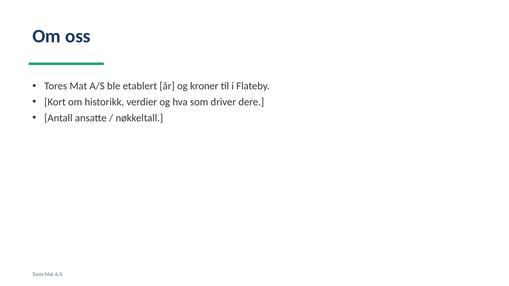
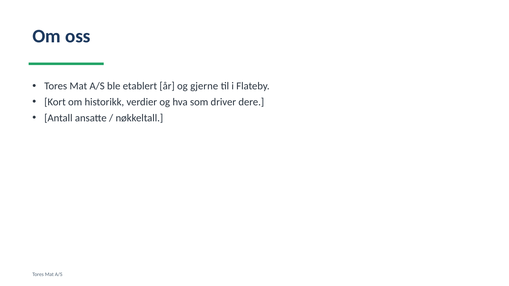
kroner: kroner -> gjerne (204, 86)
